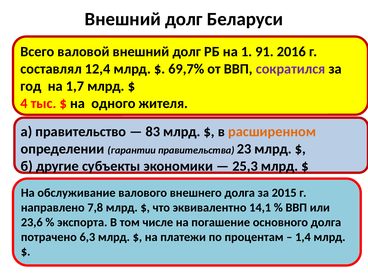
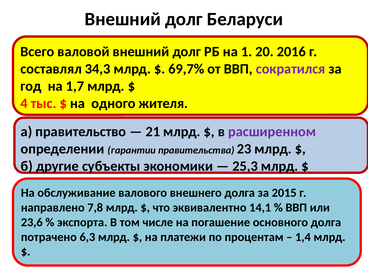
91: 91 -> 20 (264, 52)
12,4: 12,4 -> 34,3 (98, 69)
83: 83 -> 21 (153, 132)
расширенном colour: orange -> purple (272, 132)
